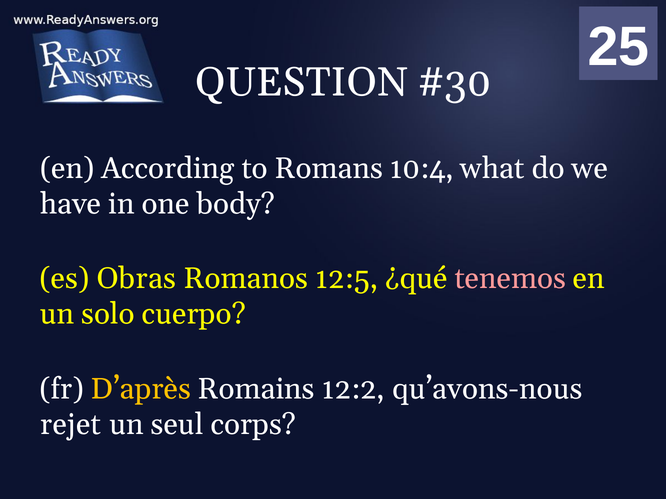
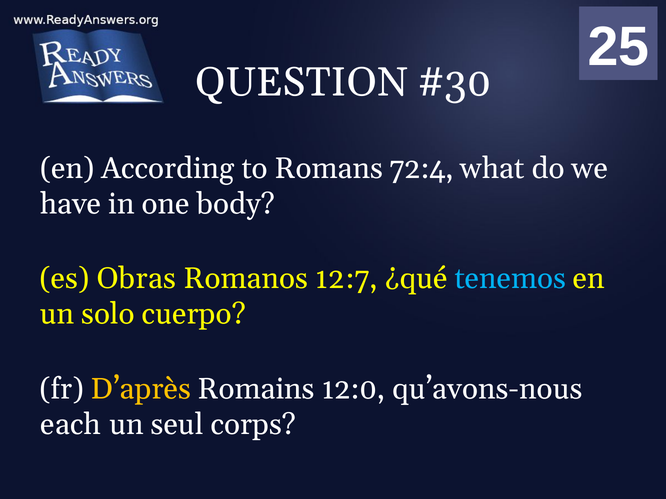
10:4: 10:4 -> 72:4 (422, 168)
12:5: 12:5 -> 12:7 (347, 279)
tenemos colour: pink -> light blue (510, 279)
12:2: 12:2 -> 12:0 (354, 389)
rejet: rejet -> each (71, 425)
